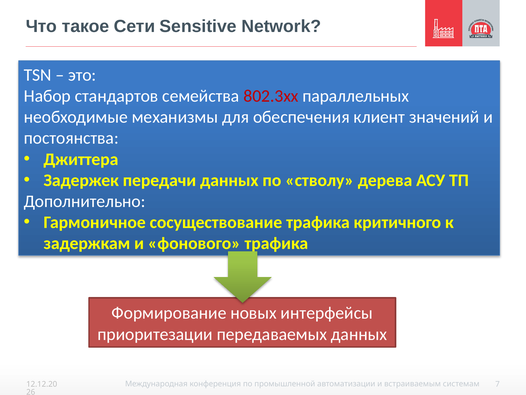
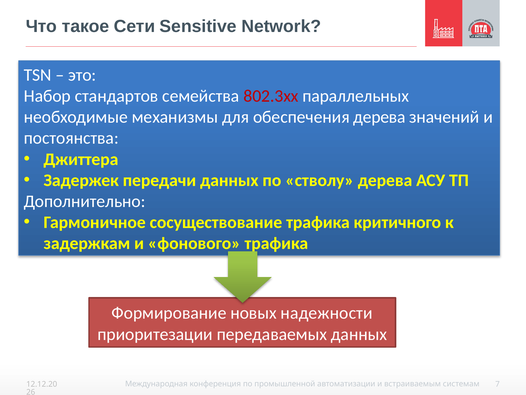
обеспечения клиент: клиент -> дерева (379, 117)
интерфейсы: интерфейсы -> надежности (327, 313)
